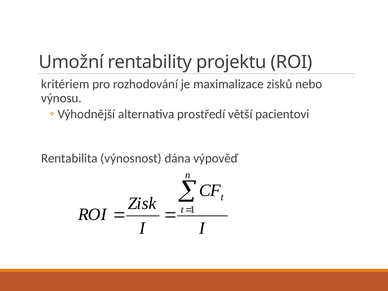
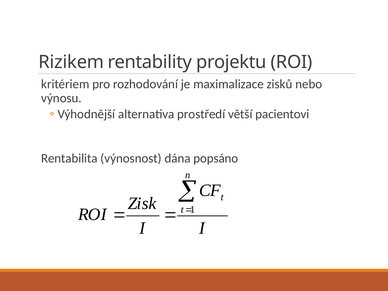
Umožní: Umožní -> Rizikem (71, 62)
výpověď: výpověď -> popsáno (216, 158)
